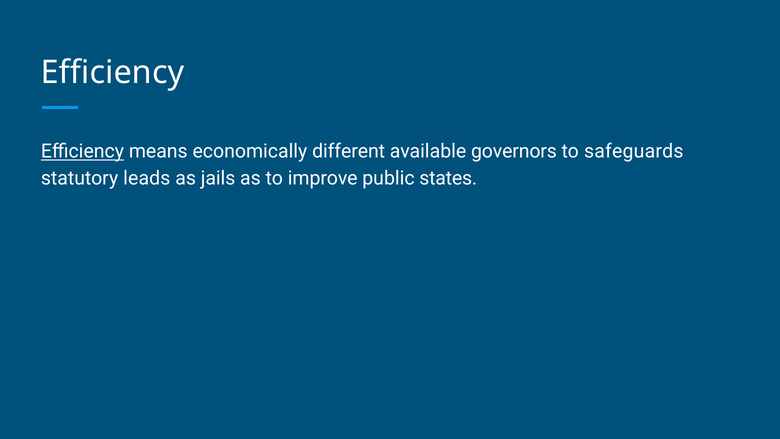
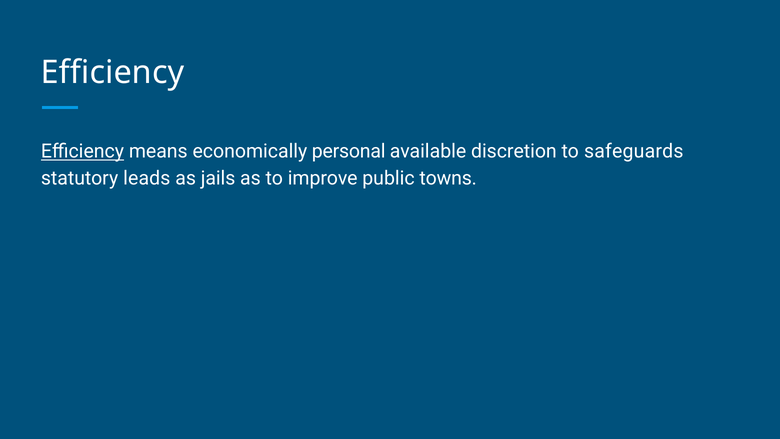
different: different -> personal (349, 151)
governors: governors -> discretion (514, 151)
states: states -> towns (448, 178)
